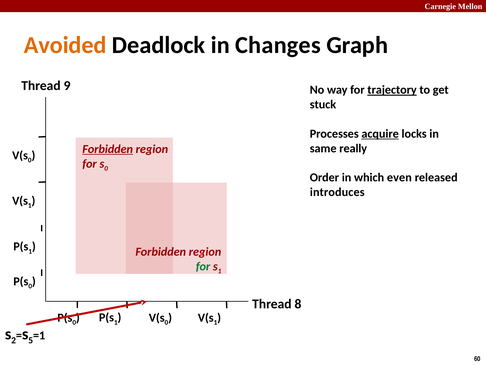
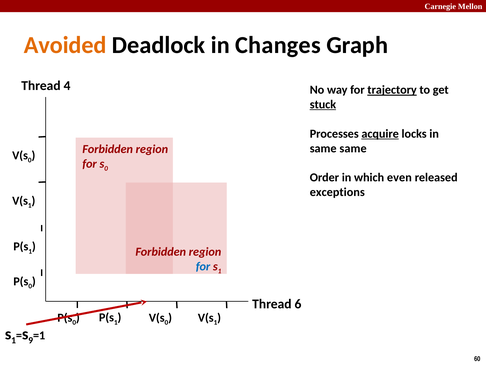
9: 9 -> 4 (67, 86)
stuck underline: none -> present (323, 104)
same really: really -> same (353, 148)
Forbidden underline: present -> none (108, 149)
introduces: introduces -> exceptions (337, 192)
for colour: green -> blue (203, 266)
8: 8 -> 6 (298, 304)
2: 2 -> 1 (14, 340)
5: 5 -> 9 (31, 340)
